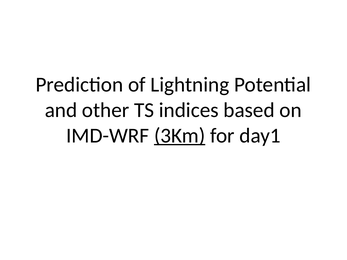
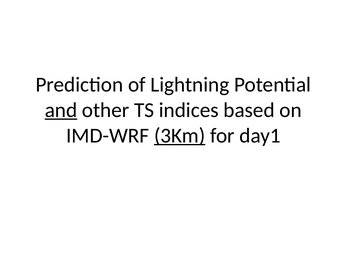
and underline: none -> present (61, 110)
